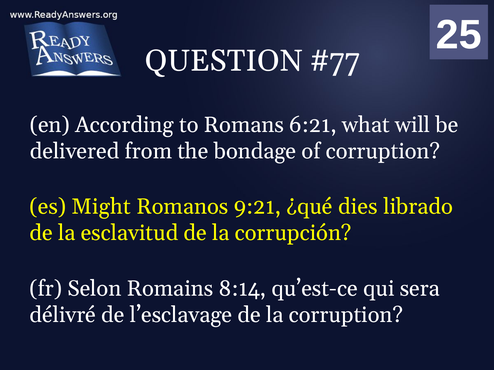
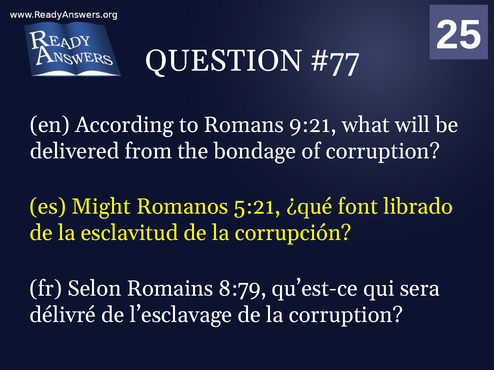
6:21: 6:21 -> 9:21 (313, 125)
9:21: 9:21 -> 5:21 (257, 207)
dies: dies -> font (358, 207)
8:14: 8:14 -> 8:79 (242, 289)
